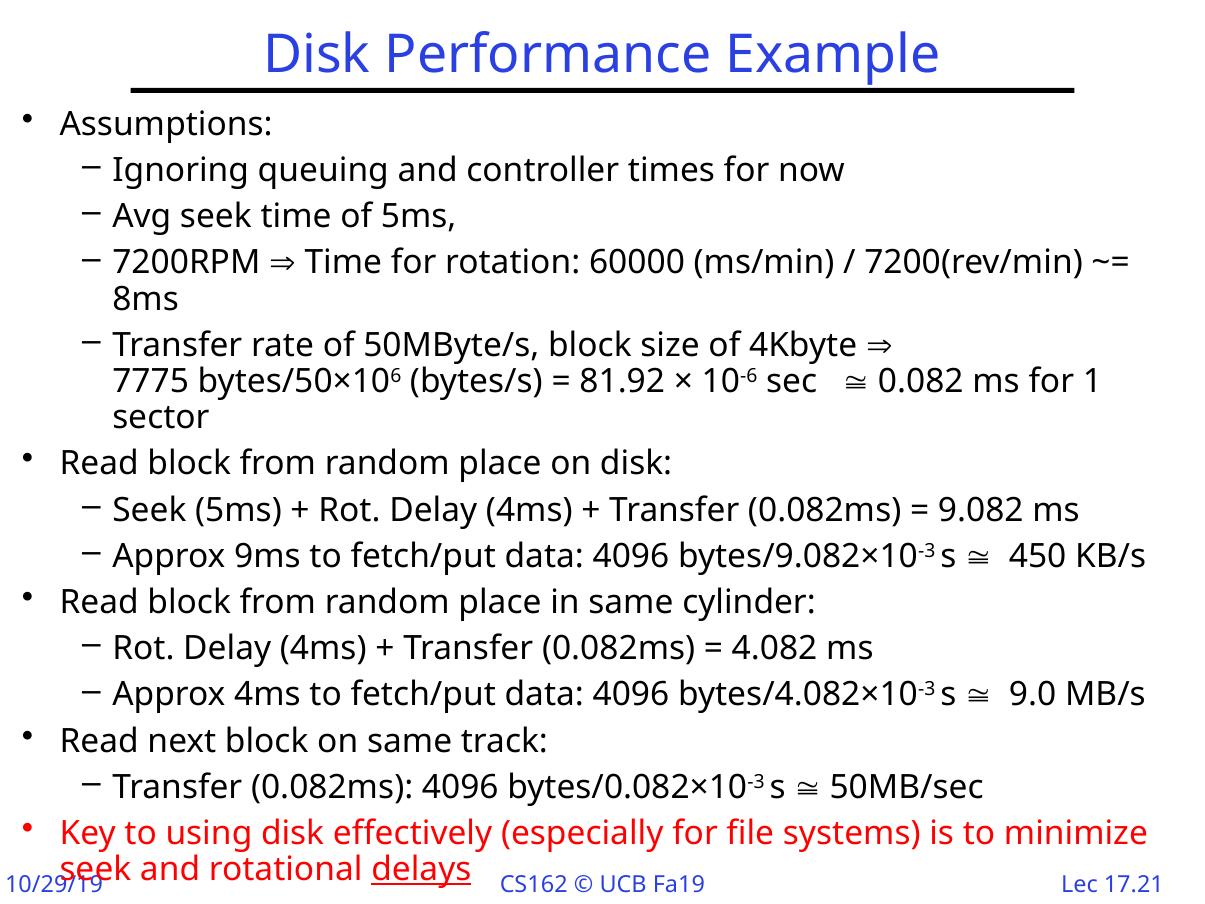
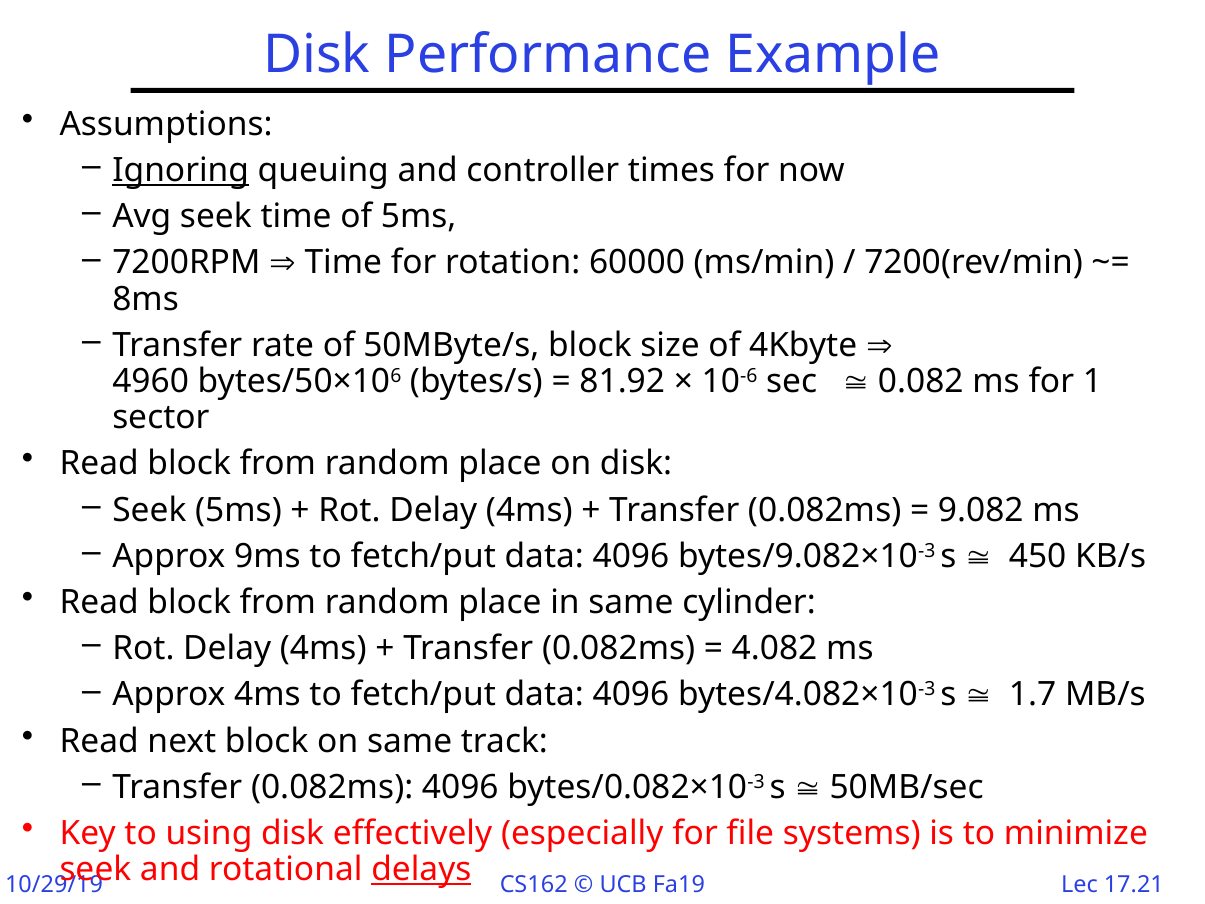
Ignoring underline: none -> present (181, 170)
7775: 7775 -> 4960 (151, 381)
9.0: 9.0 -> 1.7 (1033, 695)
